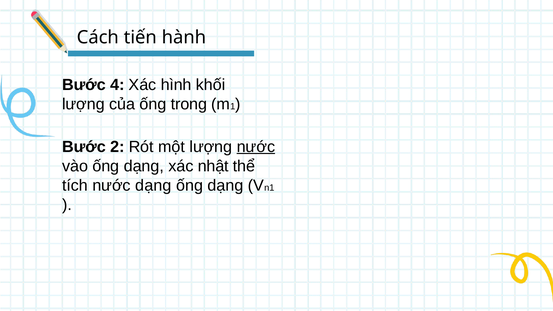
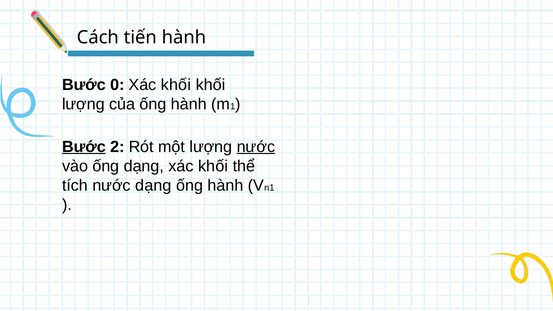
4: 4 -> 0 (117, 85)
hình: hình -> khối (176, 85)
của ống trong: trong -> hành (189, 104)
Bước underline: none -> present (84, 147)
nhật: nhật -> khối (213, 166)
dạng: dạng -> hành (226, 185)
